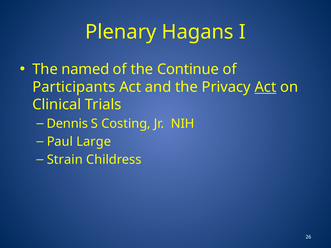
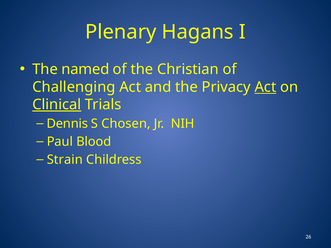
Continue: Continue -> Christian (188, 69)
Participants: Participants -> Challenging (74, 87)
Clinical underline: none -> present (57, 105)
Costing: Costing -> Chosen (126, 124)
Large: Large -> Blood (94, 142)
